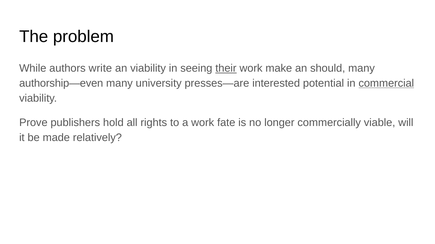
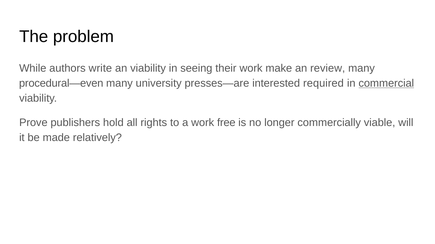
their underline: present -> none (226, 68)
should: should -> review (328, 68)
authorship—even: authorship—even -> procedural—even (61, 83)
potential: potential -> required (323, 83)
fate: fate -> free (226, 123)
